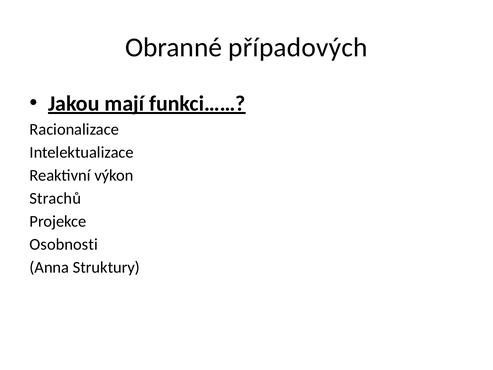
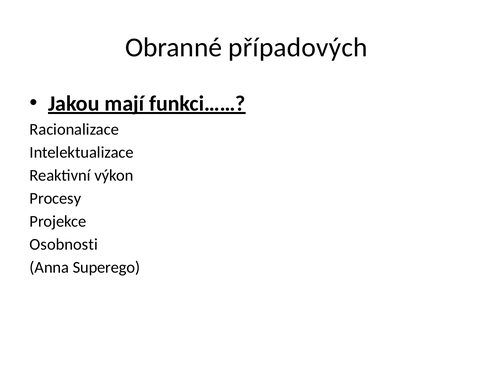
Strachů: Strachů -> Procesy (55, 198)
Struktury: Struktury -> Superego (106, 267)
